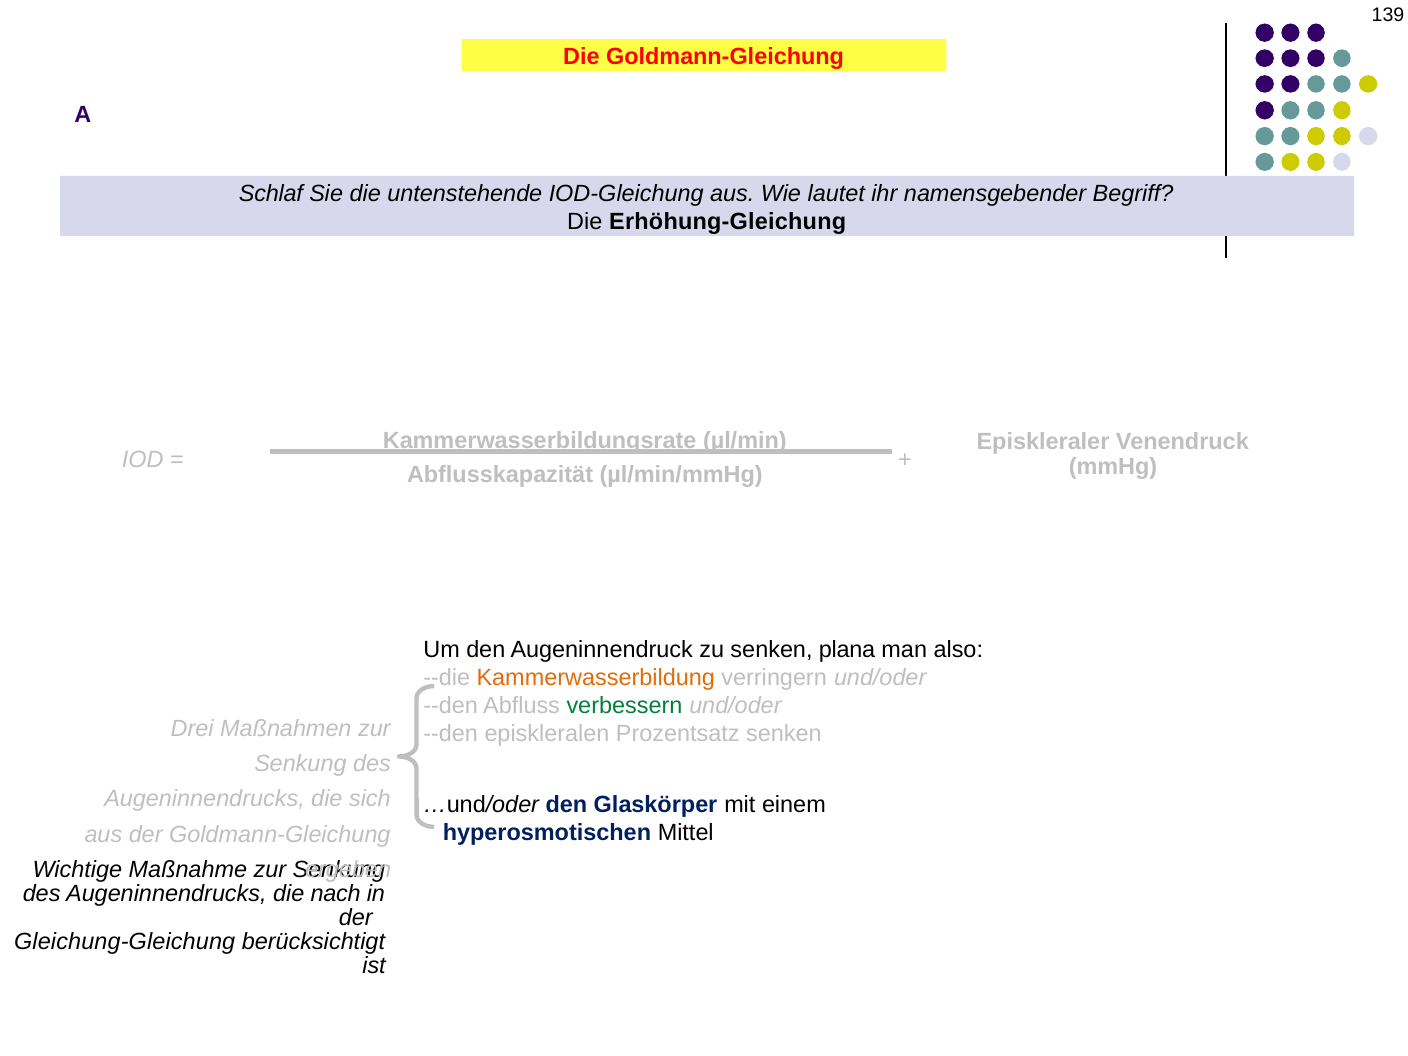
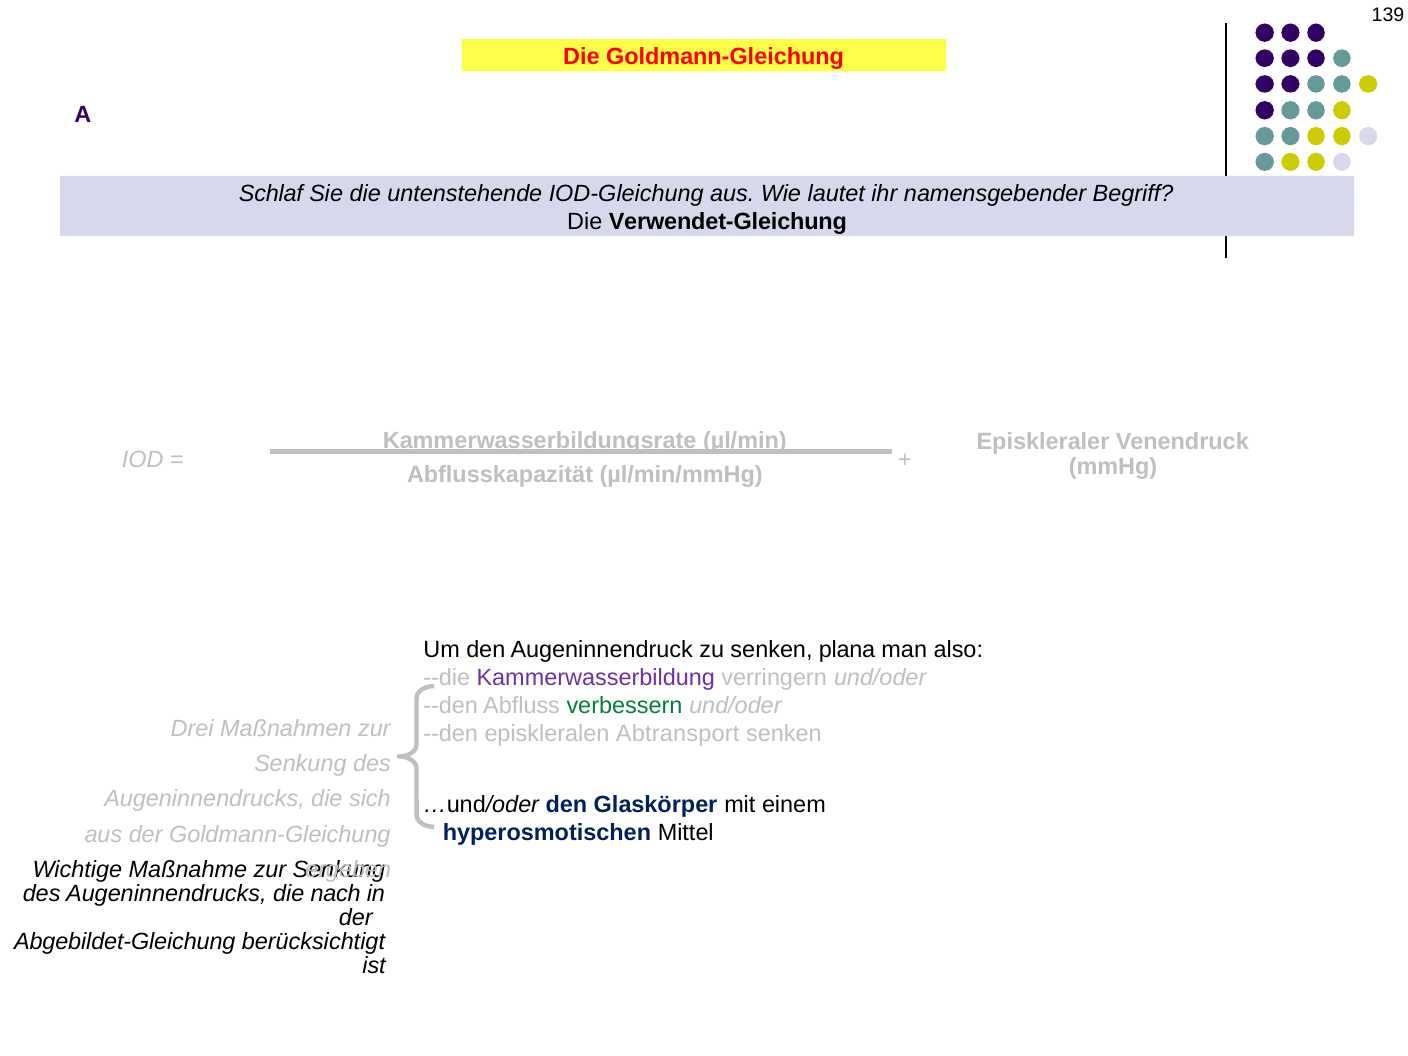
Erhöhung-Gleichung: Erhöhung-Gleichung -> Verwendet-Gleichung (728, 222)
Kammerwasserbildung colour: orange -> purple (596, 678)
Prozentsatz: Prozentsatz -> Abtransport (678, 734)
Gleichung-Gleichung: Gleichung-Gleichung -> Abgebildet-Gleichung (125, 942)
